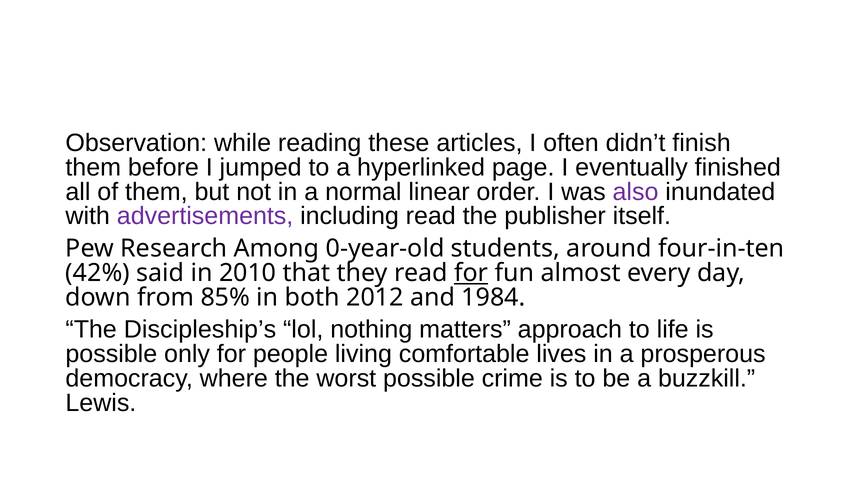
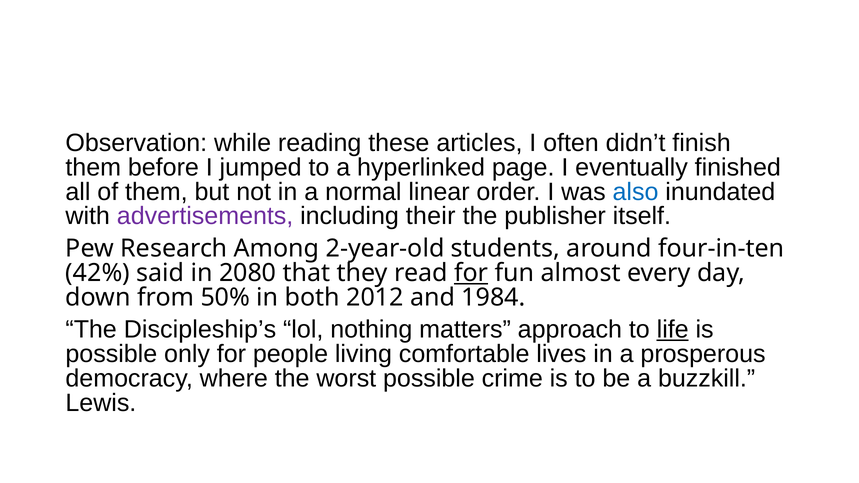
also colour: purple -> blue (636, 192)
including read: read -> their (431, 216)
0-year-old: 0-year-old -> 2-year-old (385, 249)
2010: 2010 -> 2080 (248, 273)
85%: 85% -> 50% (225, 297)
life underline: none -> present (673, 330)
